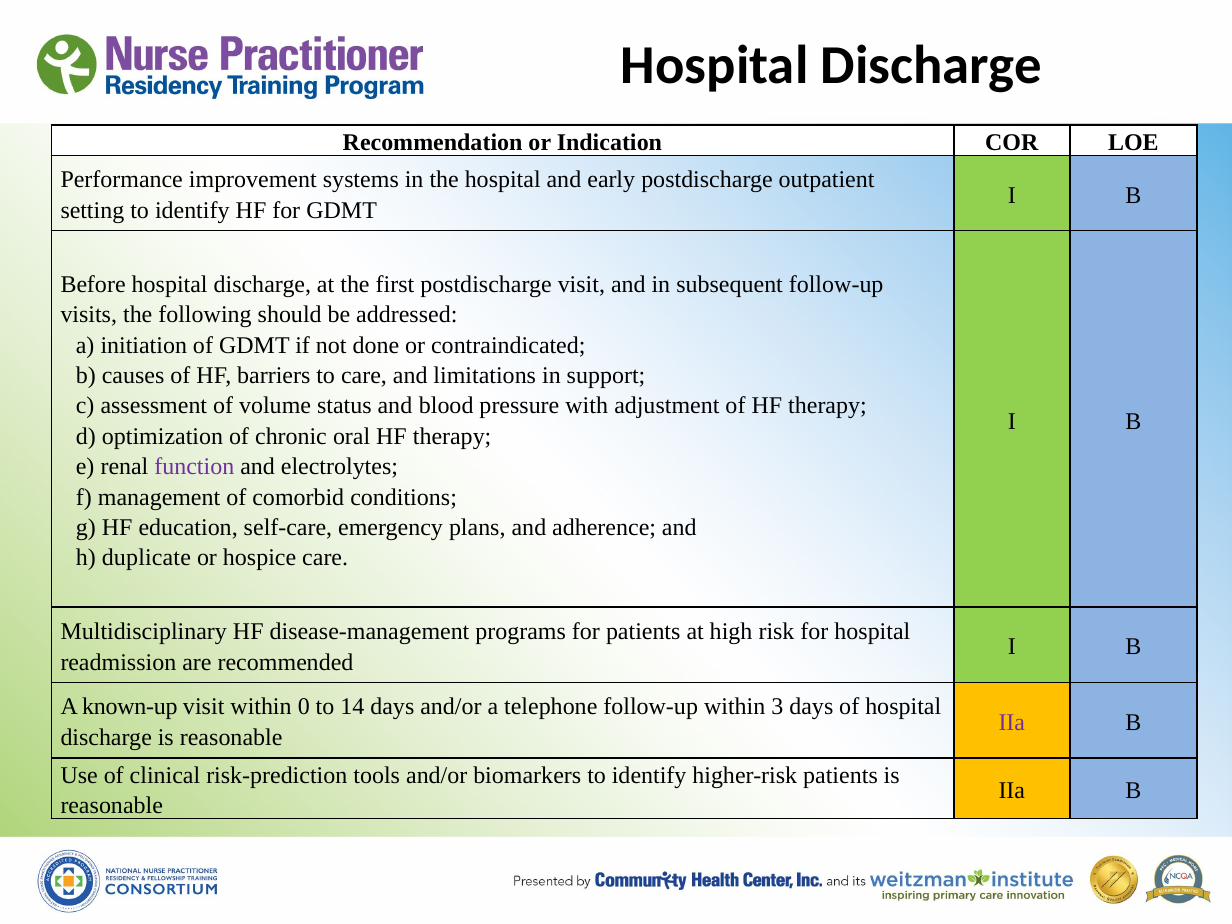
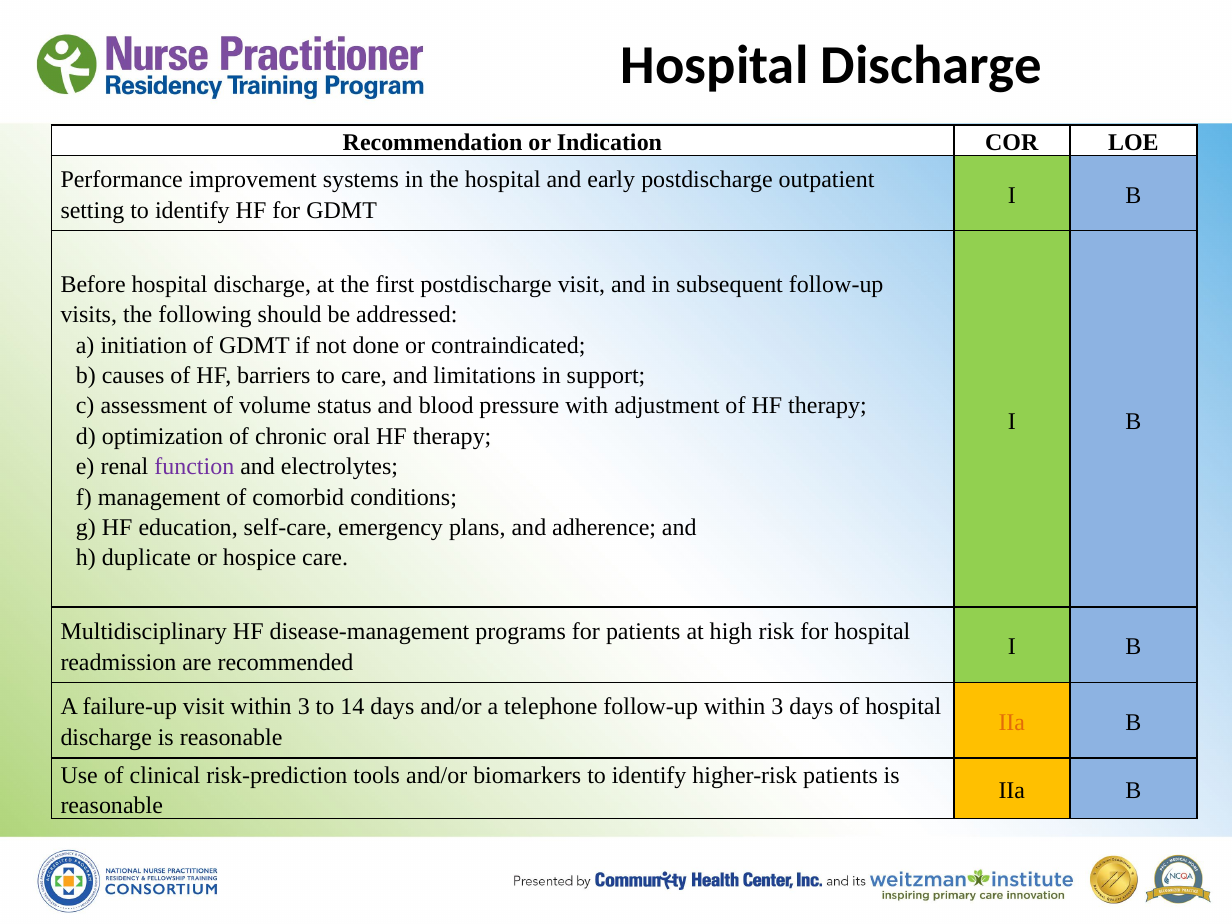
known-up: known-up -> failure-up (130, 707)
visit within 0: 0 -> 3 (304, 707)
IIa colour: purple -> orange (1012, 722)
